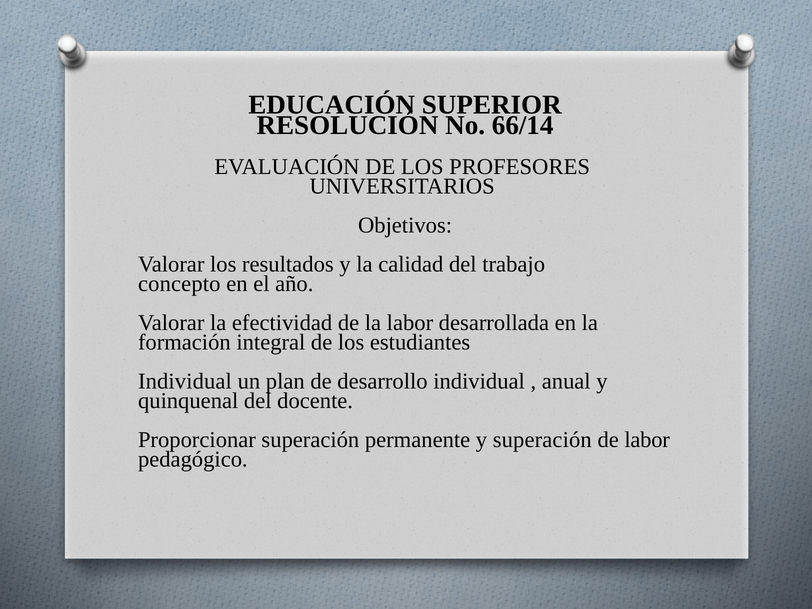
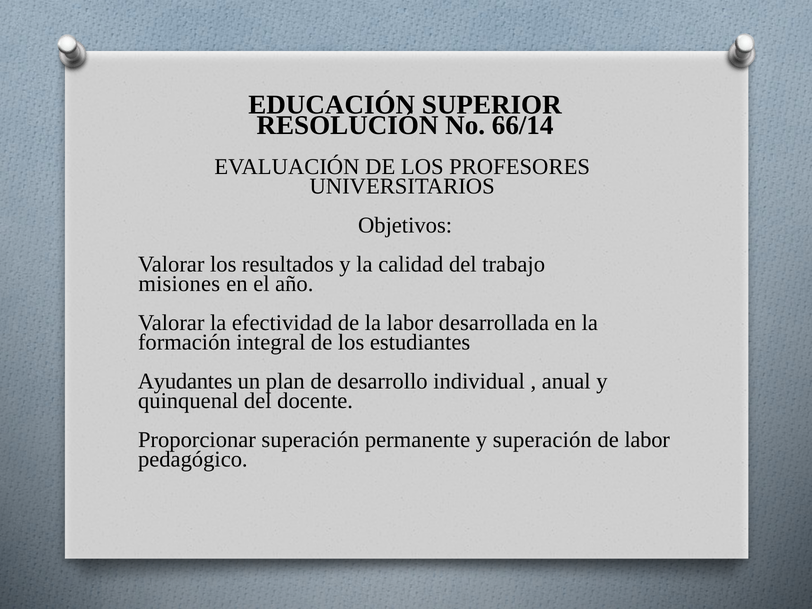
concepto: concepto -> misiones (179, 284)
Individual: Individual -> Ayudantes (185, 381)
